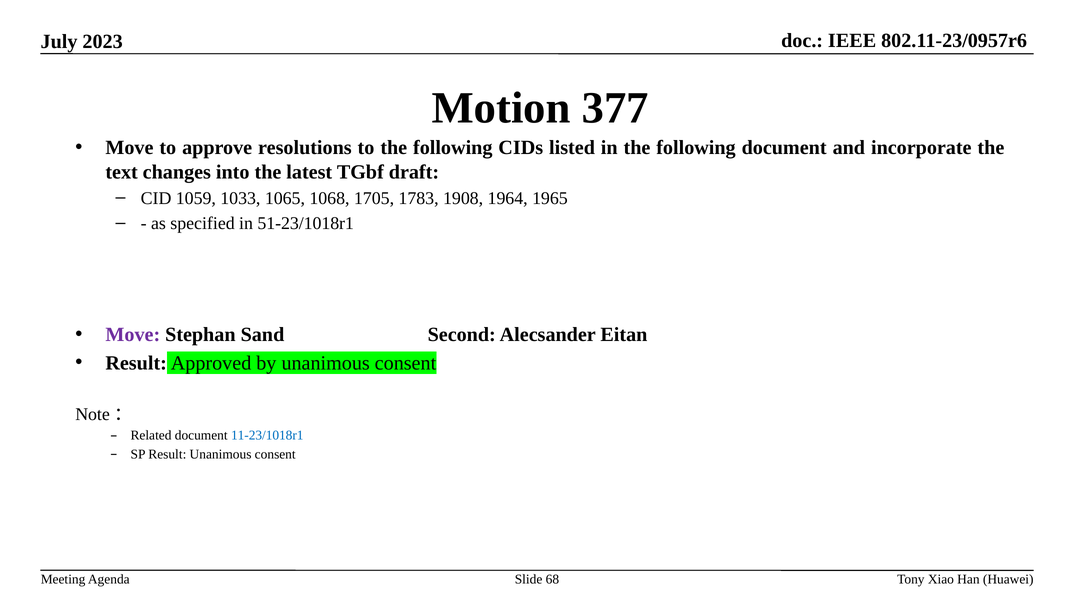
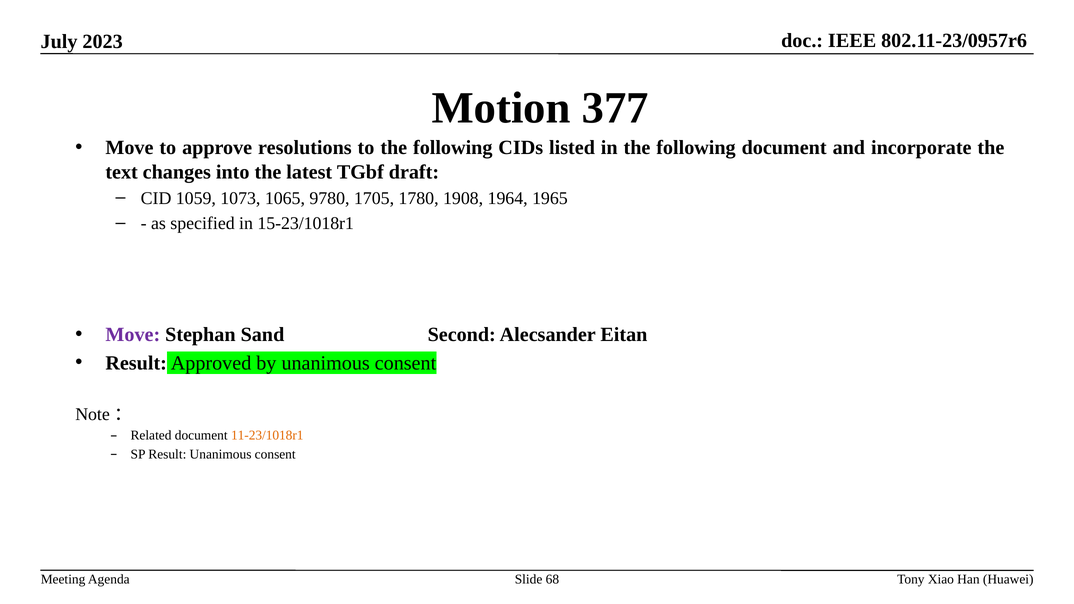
1033: 1033 -> 1073 (240, 198)
1068: 1068 -> 9780 (329, 198)
1783: 1783 -> 1780 (419, 198)
51-23/1018r1: 51-23/1018r1 -> 15-23/1018r1 (306, 223)
11-23/1018r1 colour: blue -> orange (267, 435)
